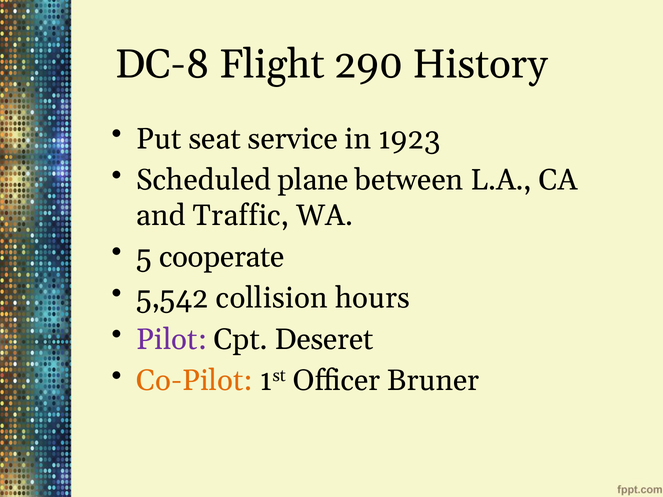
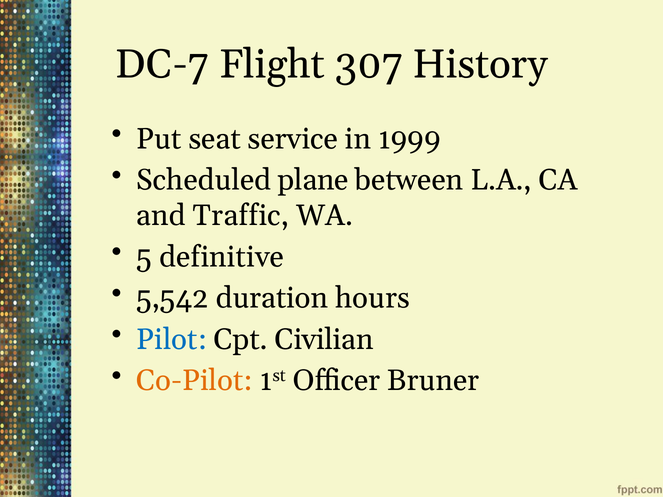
DC-8: DC-8 -> DC-7 (162, 64)
290: 290 -> 307 (369, 64)
1923: 1923 -> 1999 (409, 139)
cooperate: cooperate -> definitive (222, 257)
collision: collision -> duration (272, 298)
Pilot colour: purple -> blue (172, 340)
Deseret: Deseret -> Civilian (324, 340)
